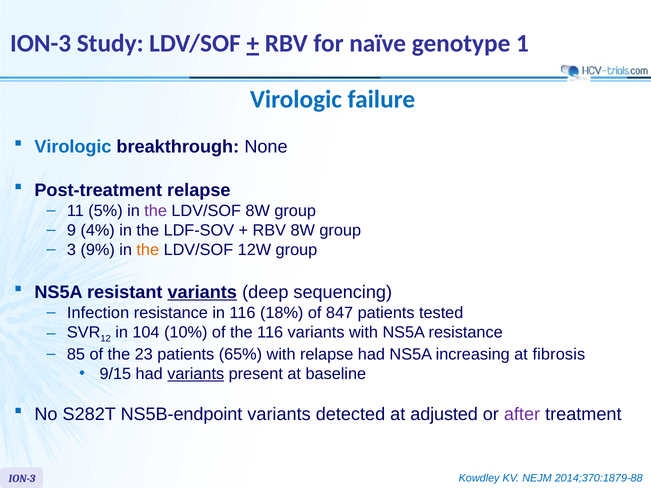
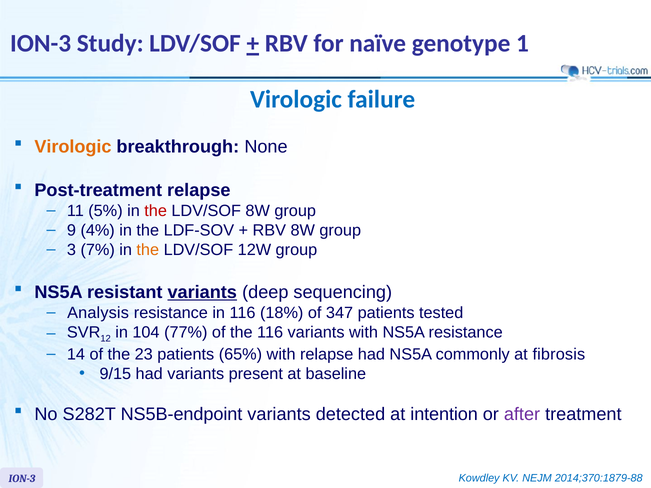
Virologic colour: blue -> orange (73, 147)
the colour: purple -> red (156, 211)
9%: 9% -> 7% (98, 250)
Infection: Infection -> Analysis (98, 313)
847: 847 -> 347 (340, 313)
10%: 10% -> 77% (186, 332)
85: 85 -> 14 (76, 355)
increasing: increasing -> commonly (473, 355)
variants underline: present -> none (196, 374)
adjusted: adjusted -> intention (444, 414)
